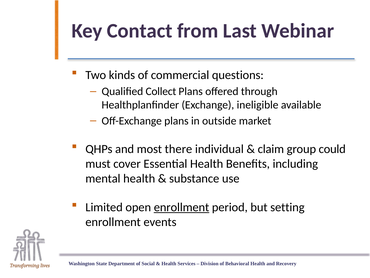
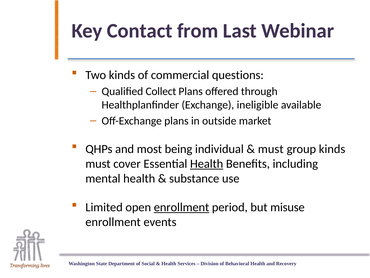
there: there -> being (179, 149)
claim: claim -> must (271, 149)
group could: could -> kinds (332, 149)
Health underline: none -> present (207, 163)
setting: setting -> misuse (287, 207)
